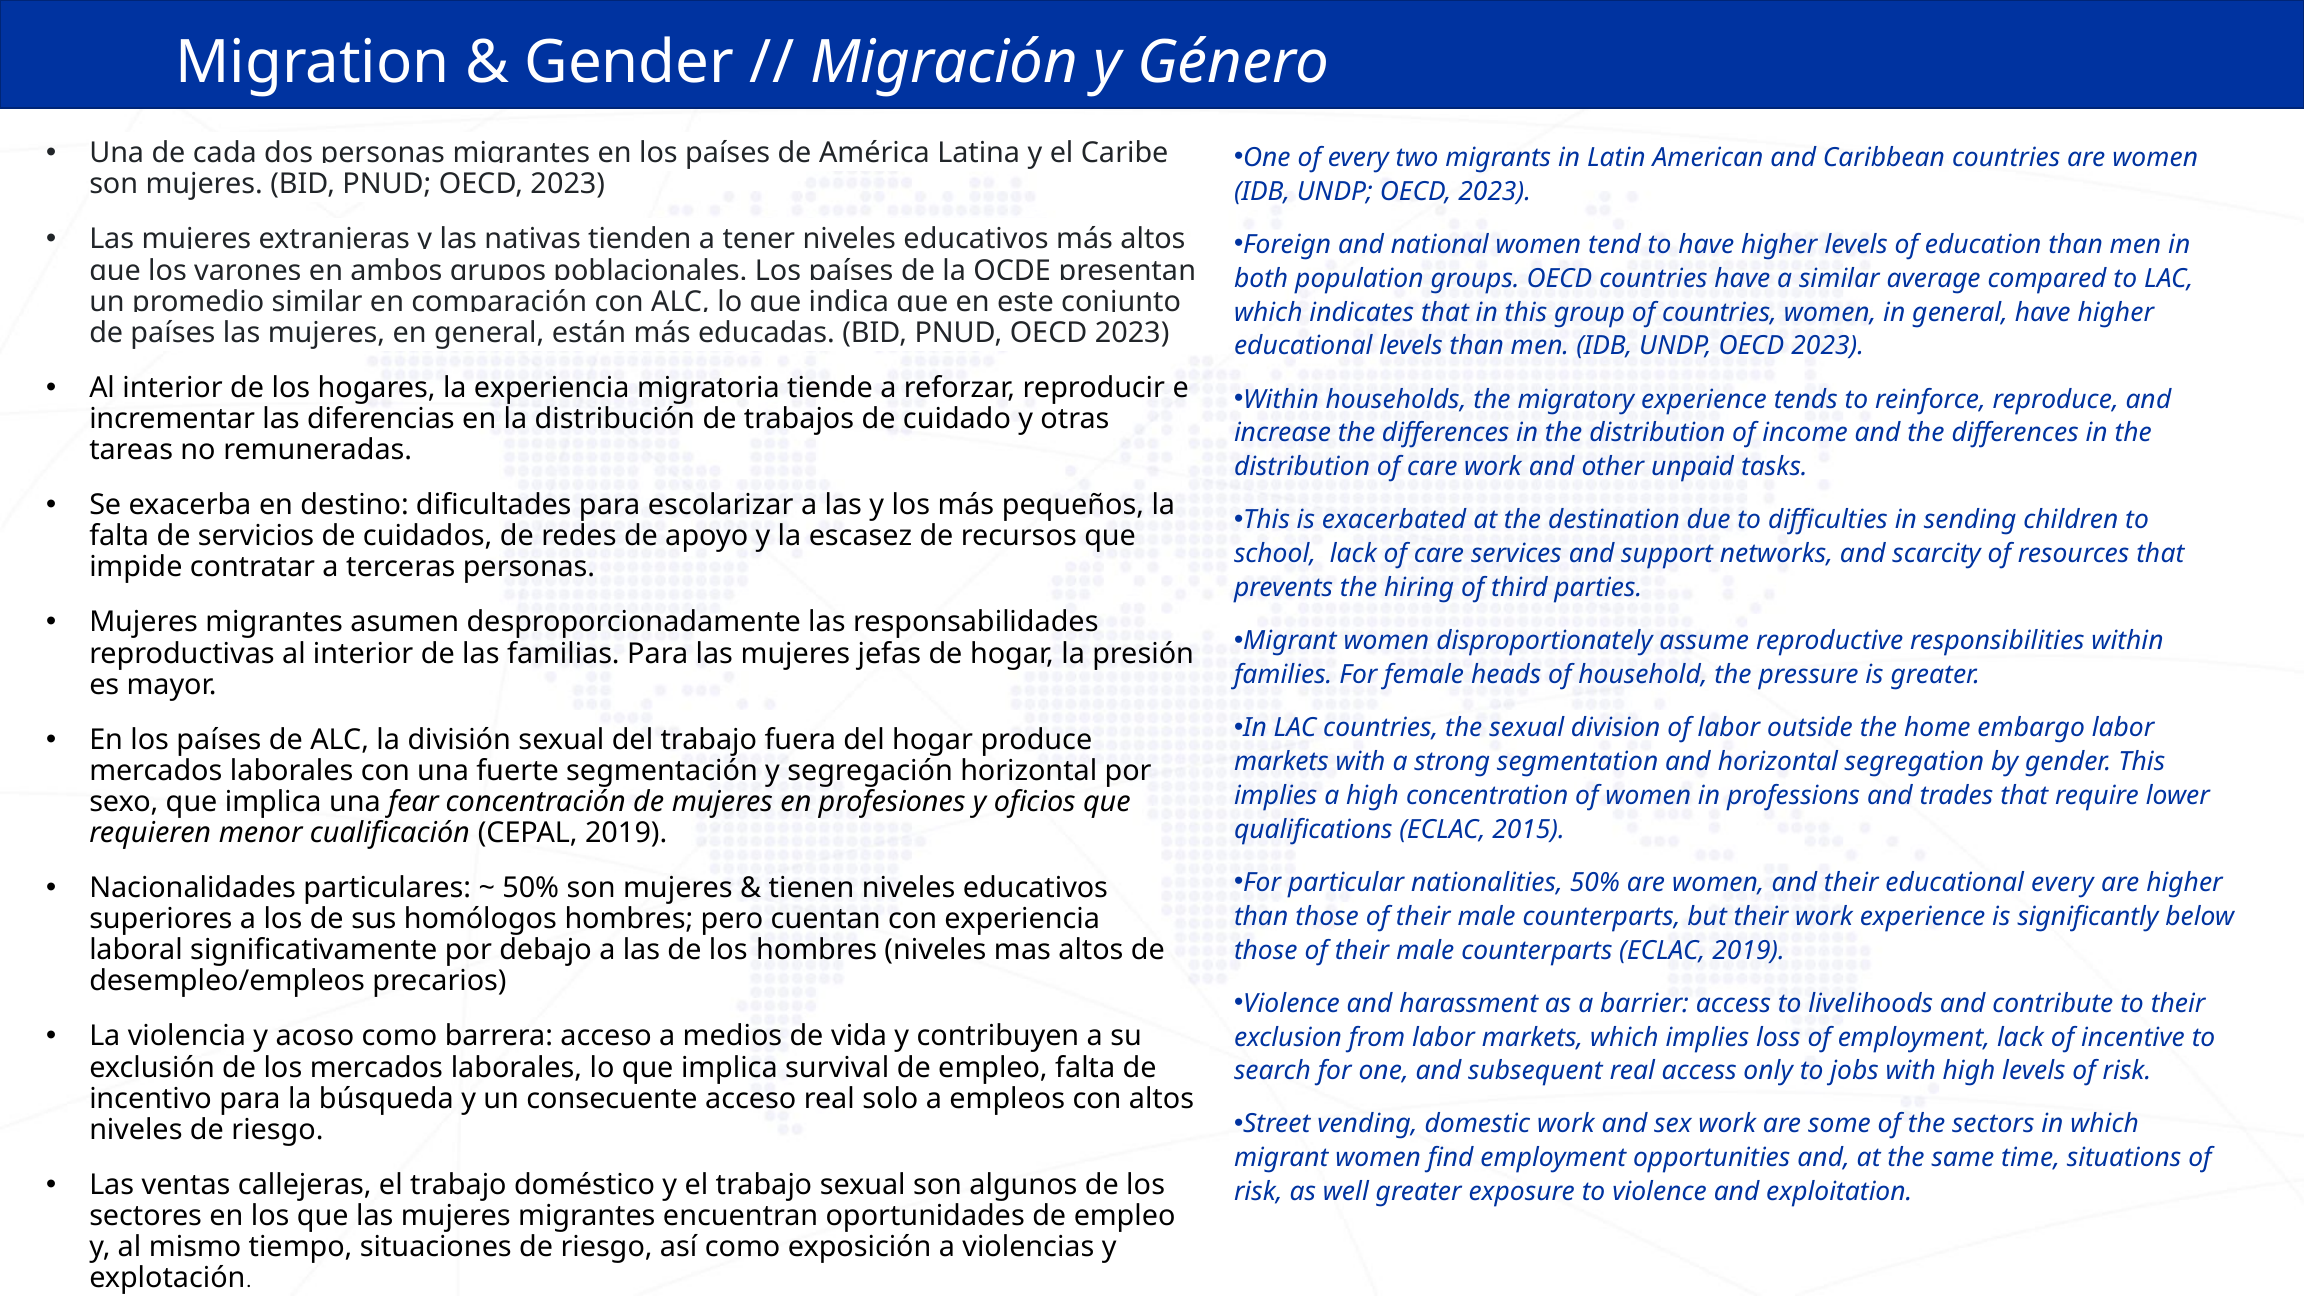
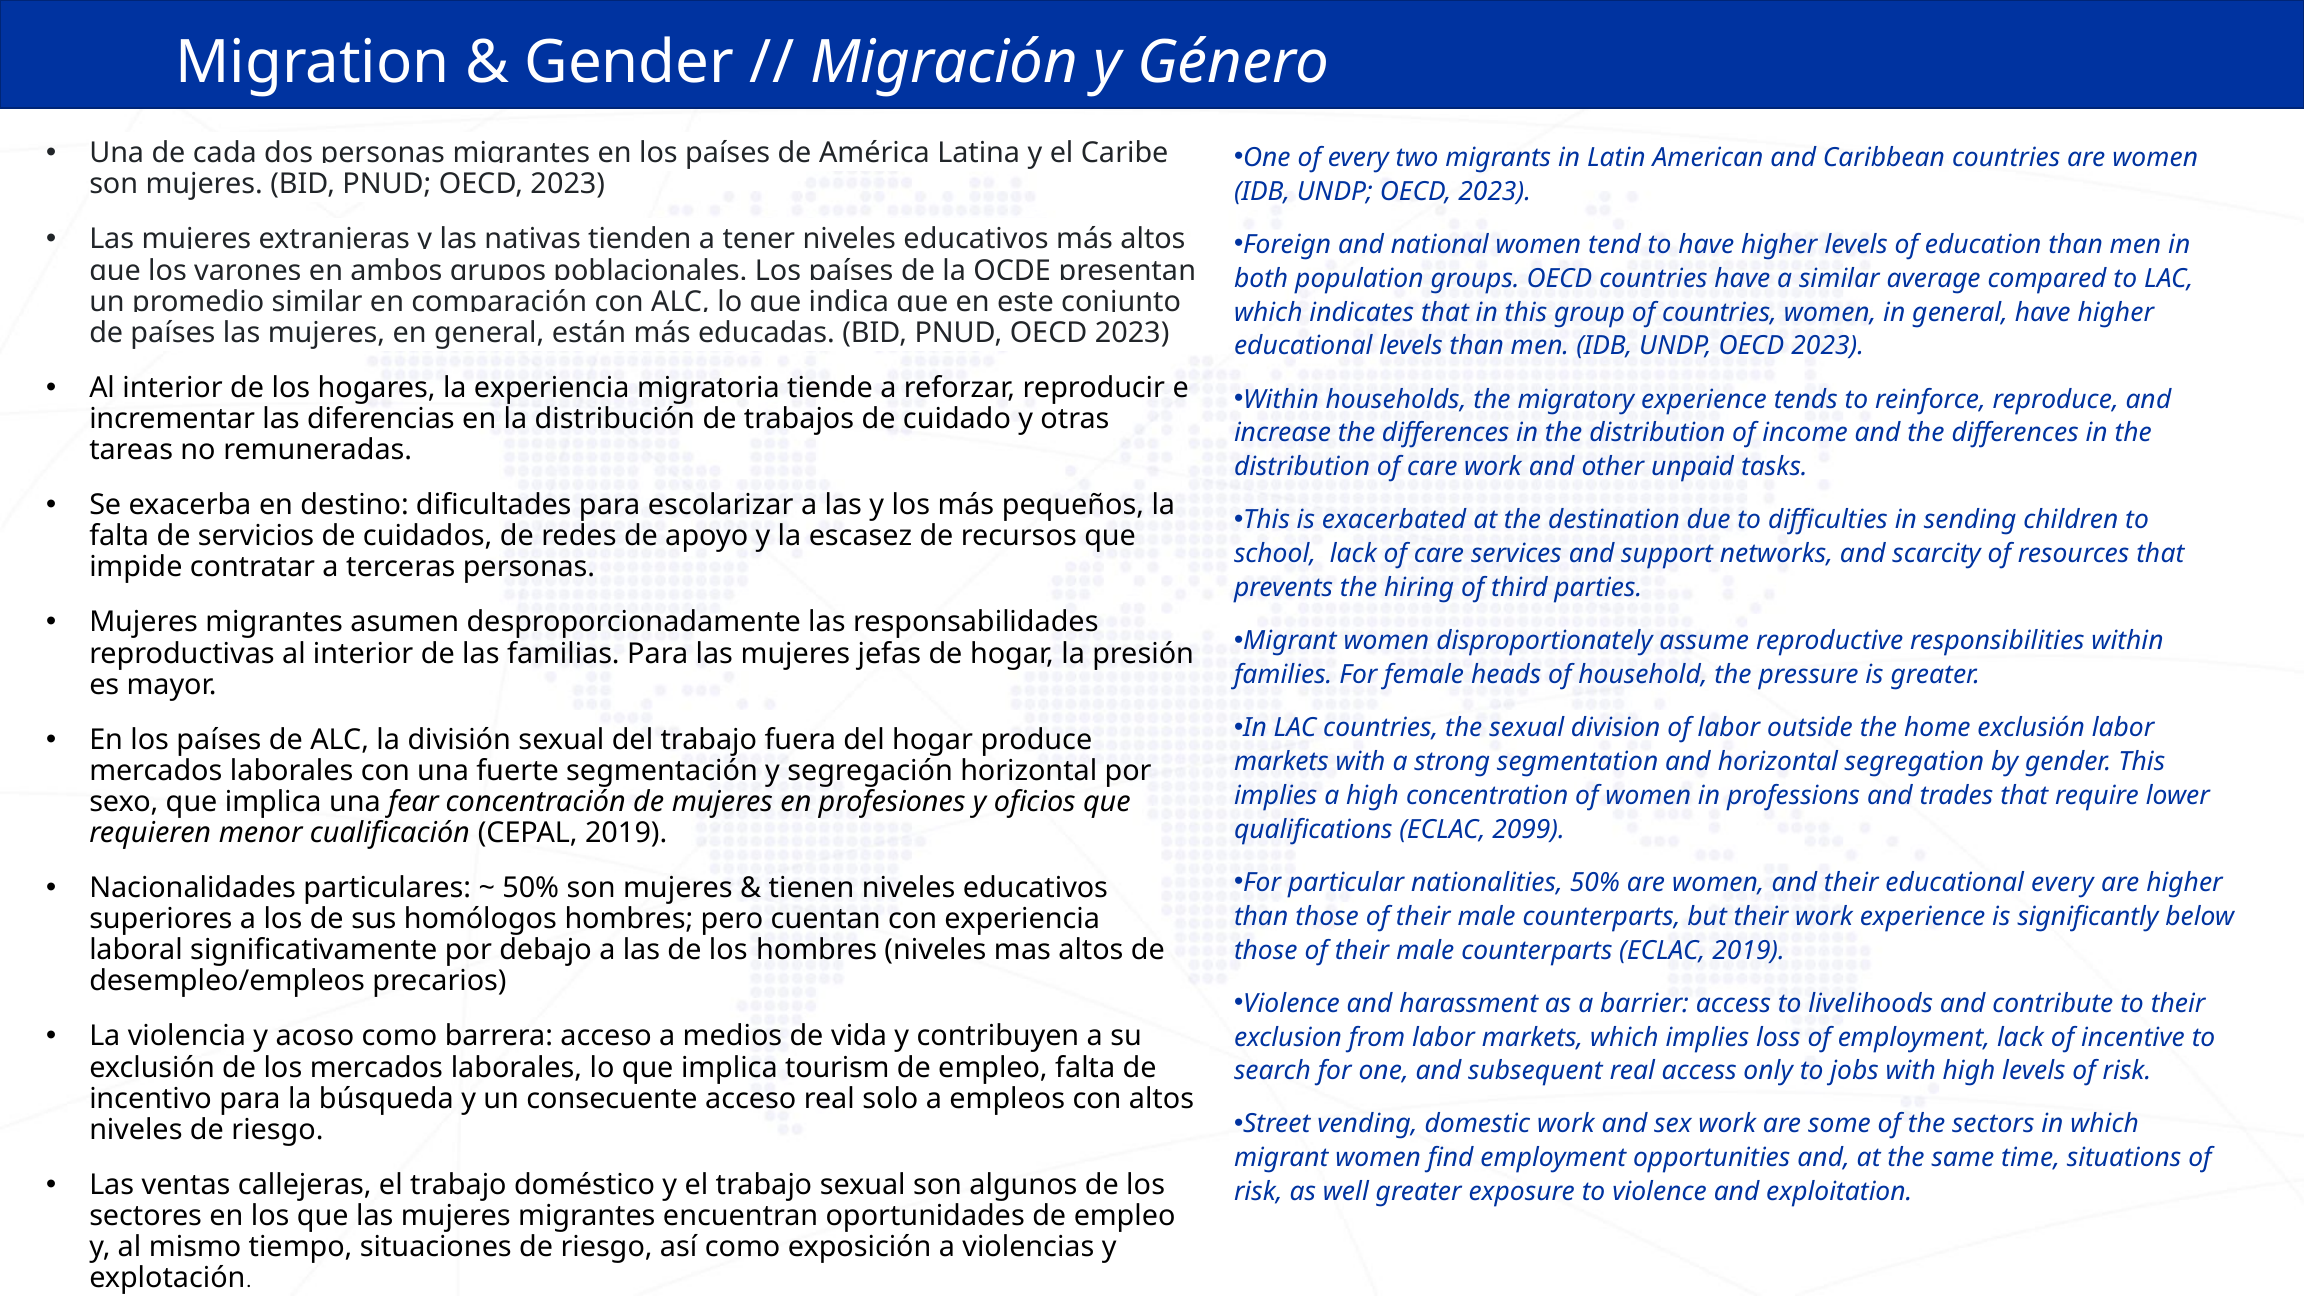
home embargo: embargo -> exclusión (2031, 728)
2015: 2015 -> 2099 (1529, 830)
survival: survival -> tourism (837, 1068)
